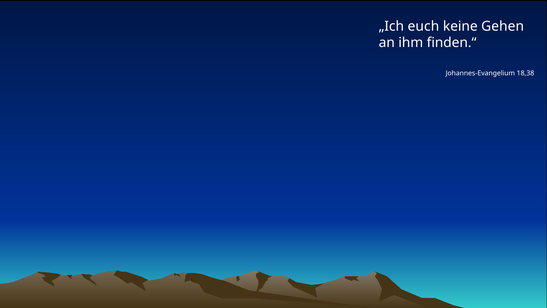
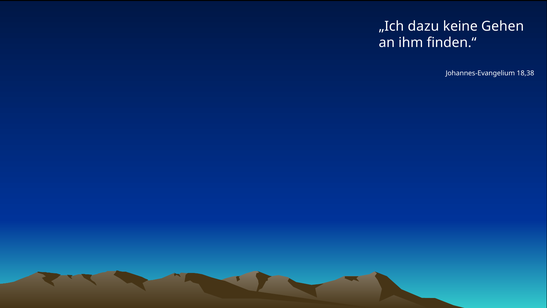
euch: euch -> dazu (423, 26)
